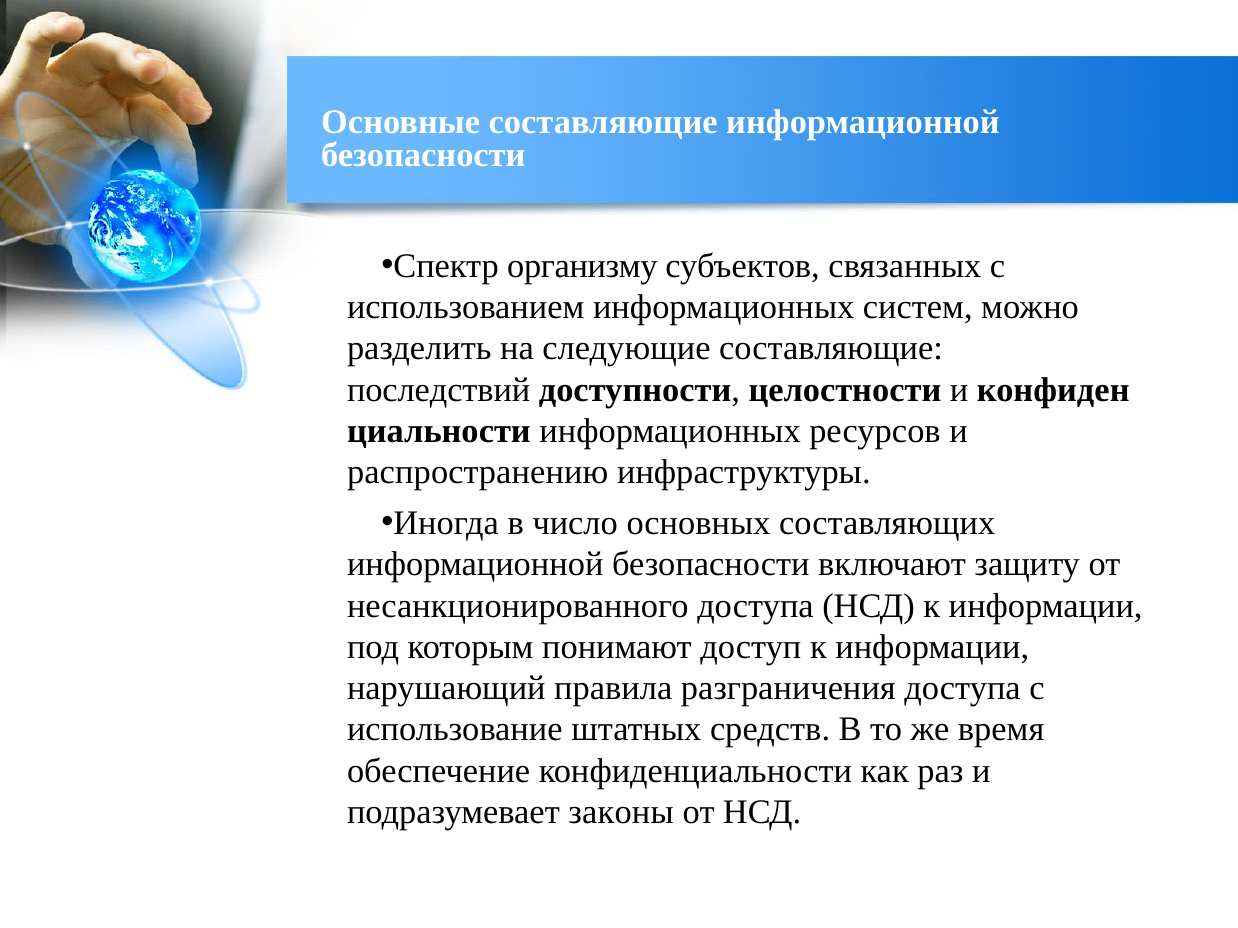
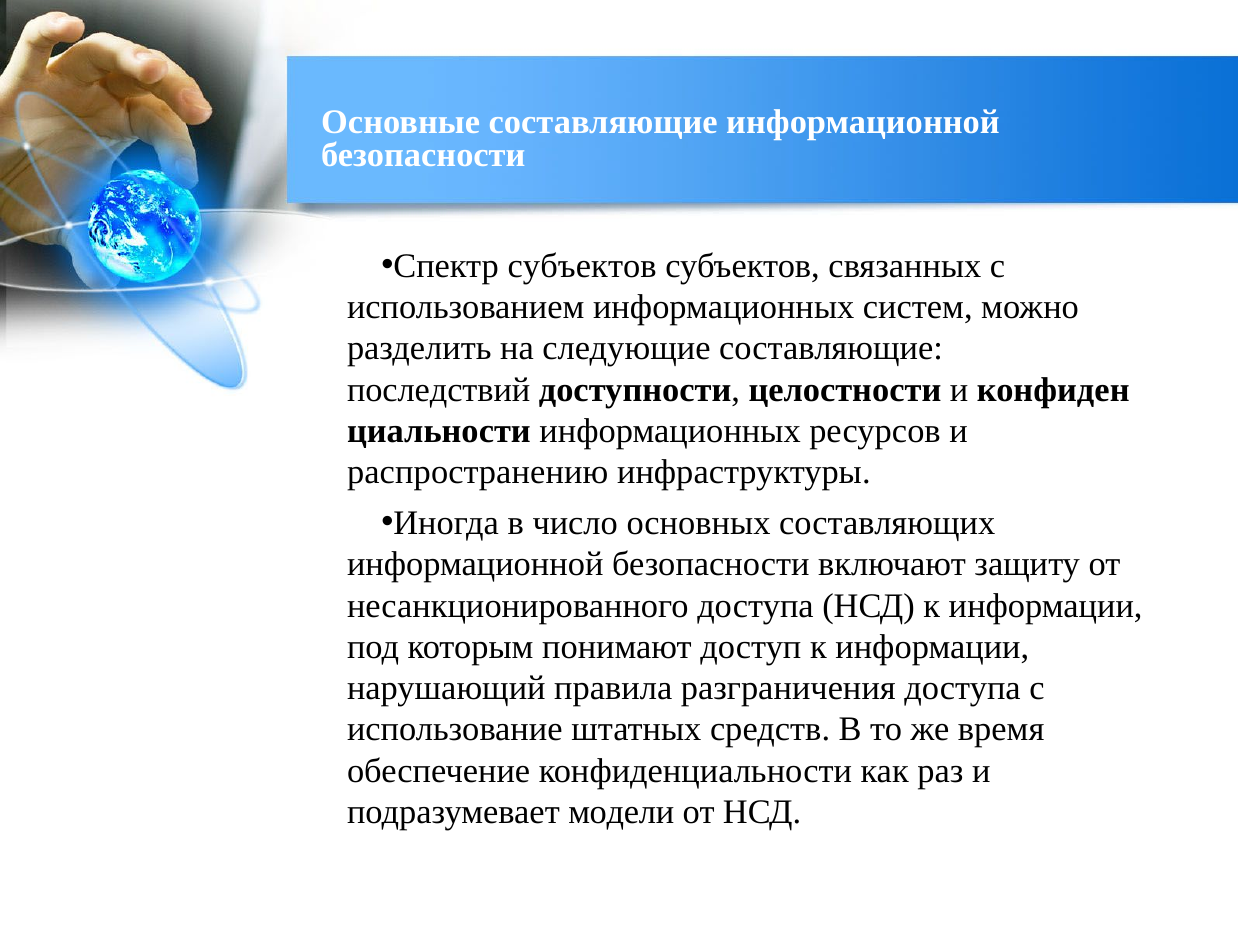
Спектр организму: организму -> субъектов (582, 266)
законы: законы -> модели (621, 812)
